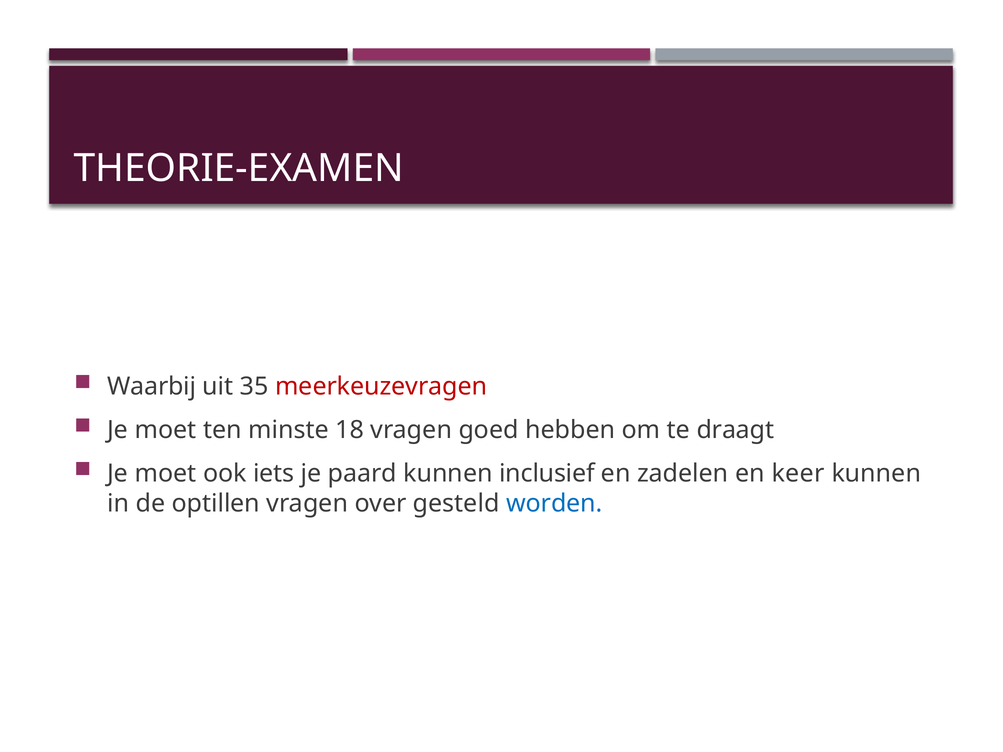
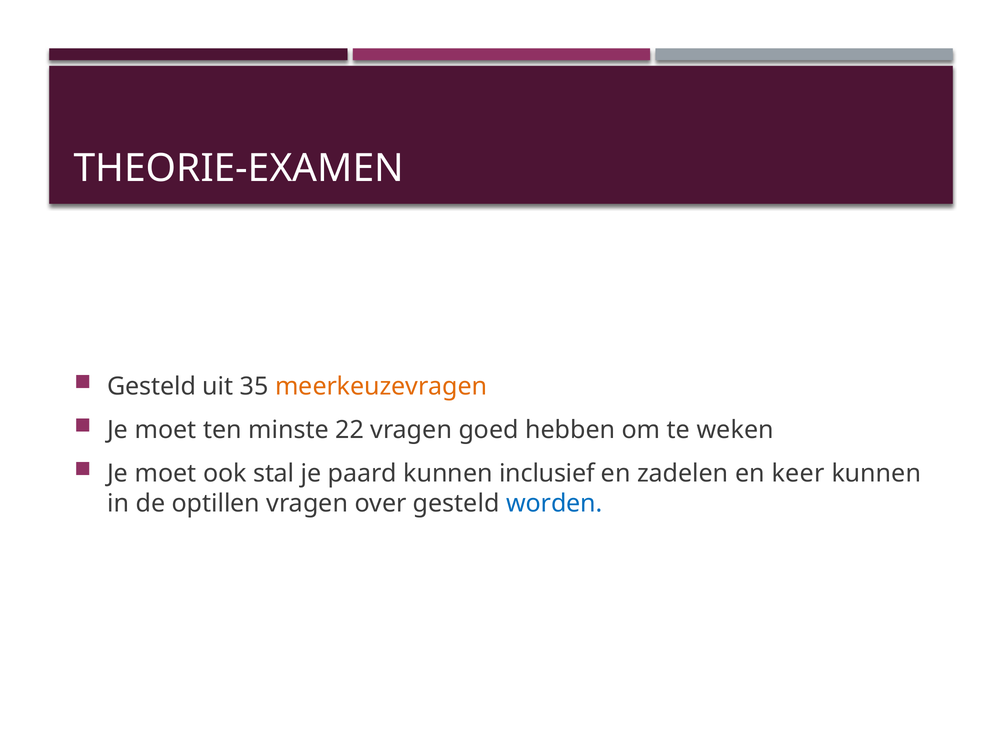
Waarbij: Waarbij -> Gesteld (152, 387)
meerkeuzevragen colour: red -> orange (381, 387)
18: 18 -> 22 (350, 430)
draagt: draagt -> weken (735, 430)
iets: iets -> stal (274, 474)
